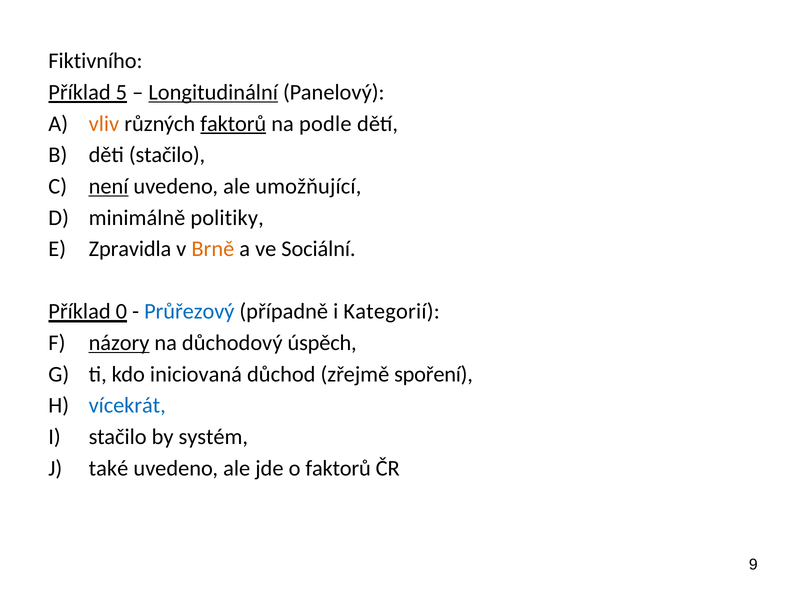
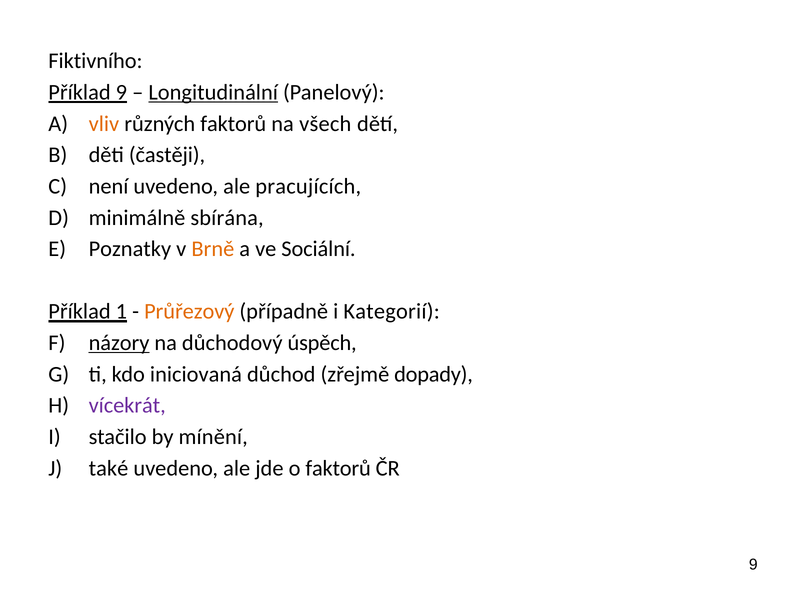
Příklad 5: 5 -> 9 (121, 92)
faktorů underline: present -> none (233, 124)
podle: podle -> všech (325, 124)
děti stačilo: stačilo -> častěji (167, 155)
není underline: present -> none (109, 186)
umožňující: umožňující -> pracujících (308, 186)
politiky: politiky -> sbírána (227, 218)
Zpravidla: Zpravidla -> Poznatky (130, 249)
0: 0 -> 1 (121, 312)
Průřezový colour: blue -> orange (189, 312)
spoření: spoření -> dopady (434, 375)
vícekrát colour: blue -> purple (127, 406)
systém: systém -> mínění (213, 437)
